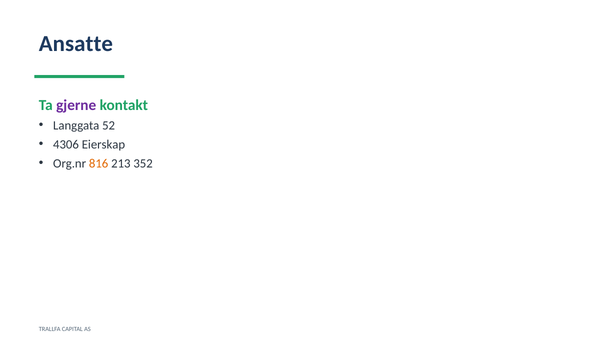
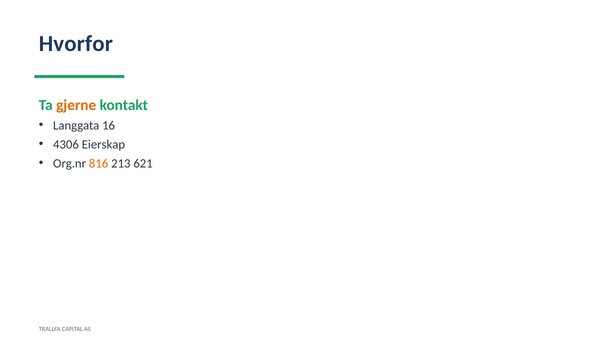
Ansatte: Ansatte -> Hvorfor (76, 44)
gjerne colour: purple -> orange (76, 105)
52: 52 -> 16 (109, 125)
352: 352 -> 621 (143, 164)
